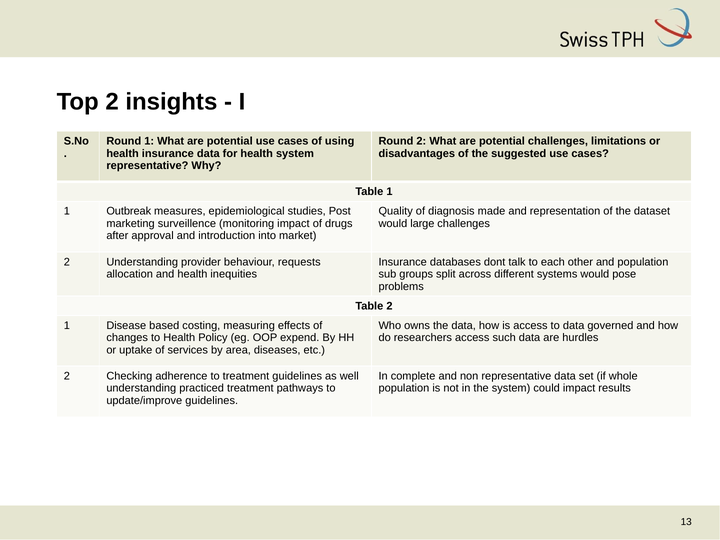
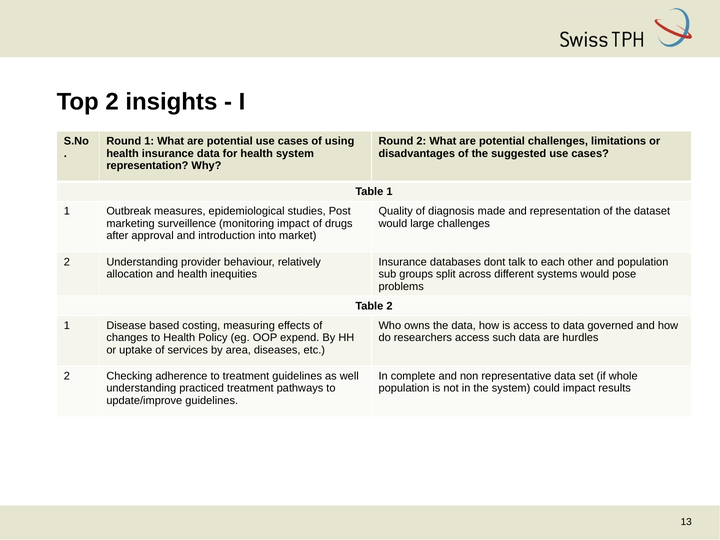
representative: representative -> representation (147, 166)
requests: requests -> relatively (299, 262)
